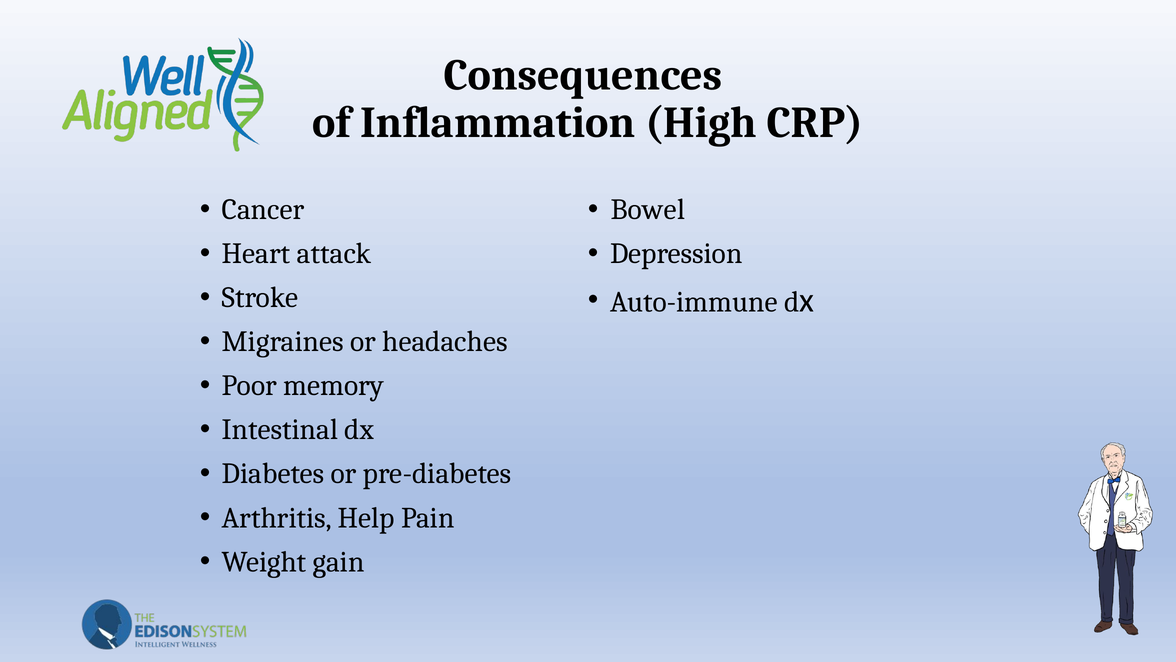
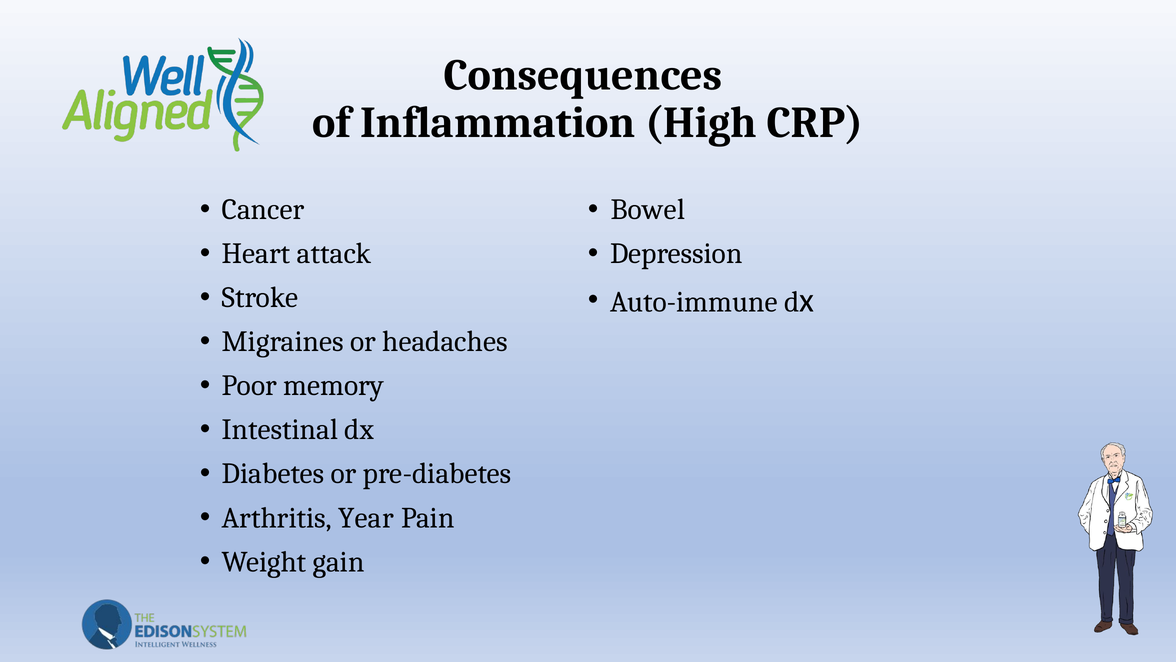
Help: Help -> Year (366, 517)
